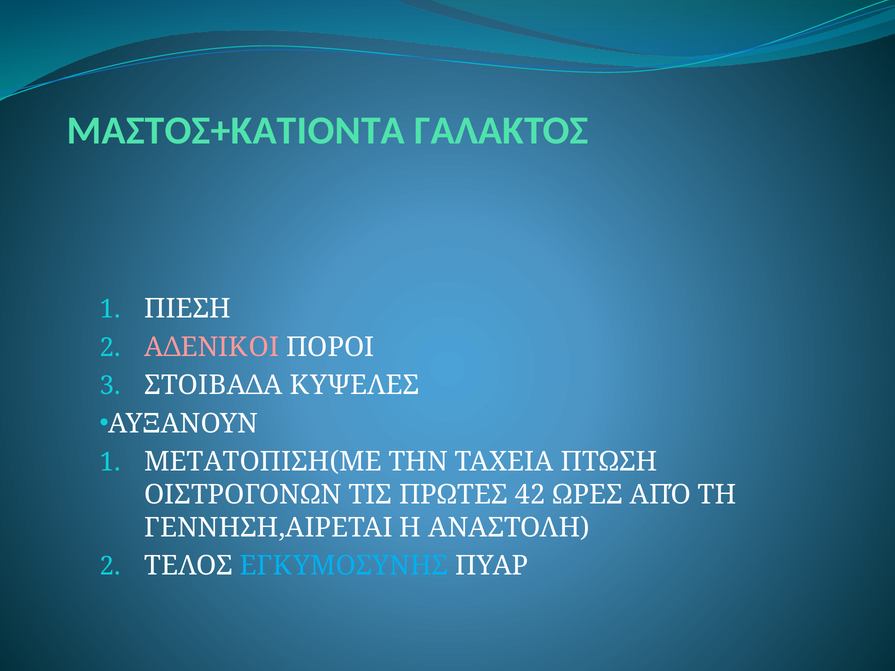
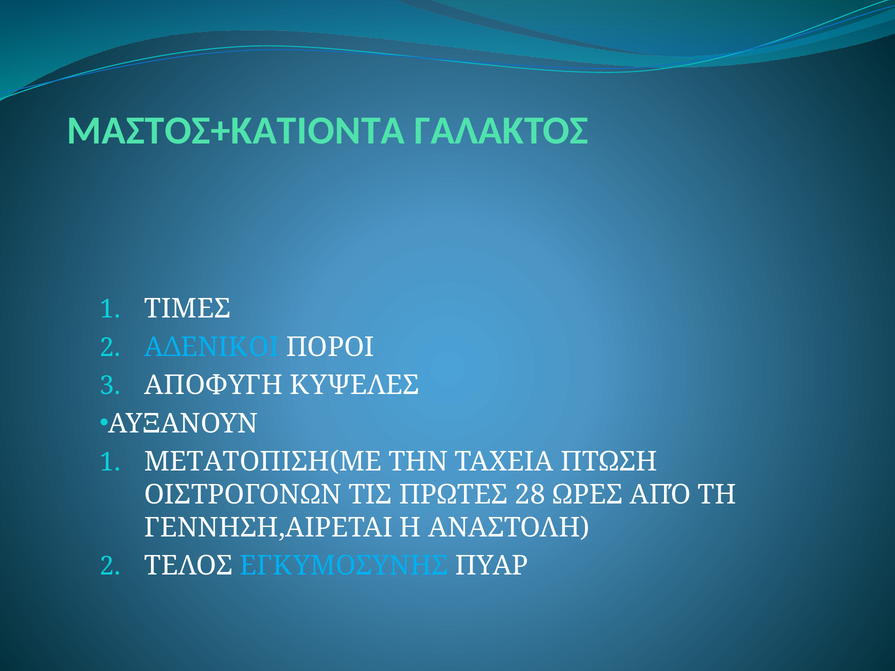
ΠΙΕΣΗ: ΠΙΕΣΗ -> ΤΙΜΕΣ (188, 309)
ΑΔΕΝΙΚΟΙ colour: pink -> light blue (212, 347)
ΣΤΟΙΒΑΔΑ: ΣΤΟΙΒΑΔΑ -> ΑΠΟΦΥΓΗ (214, 386)
42: 42 -> 28 (530, 495)
